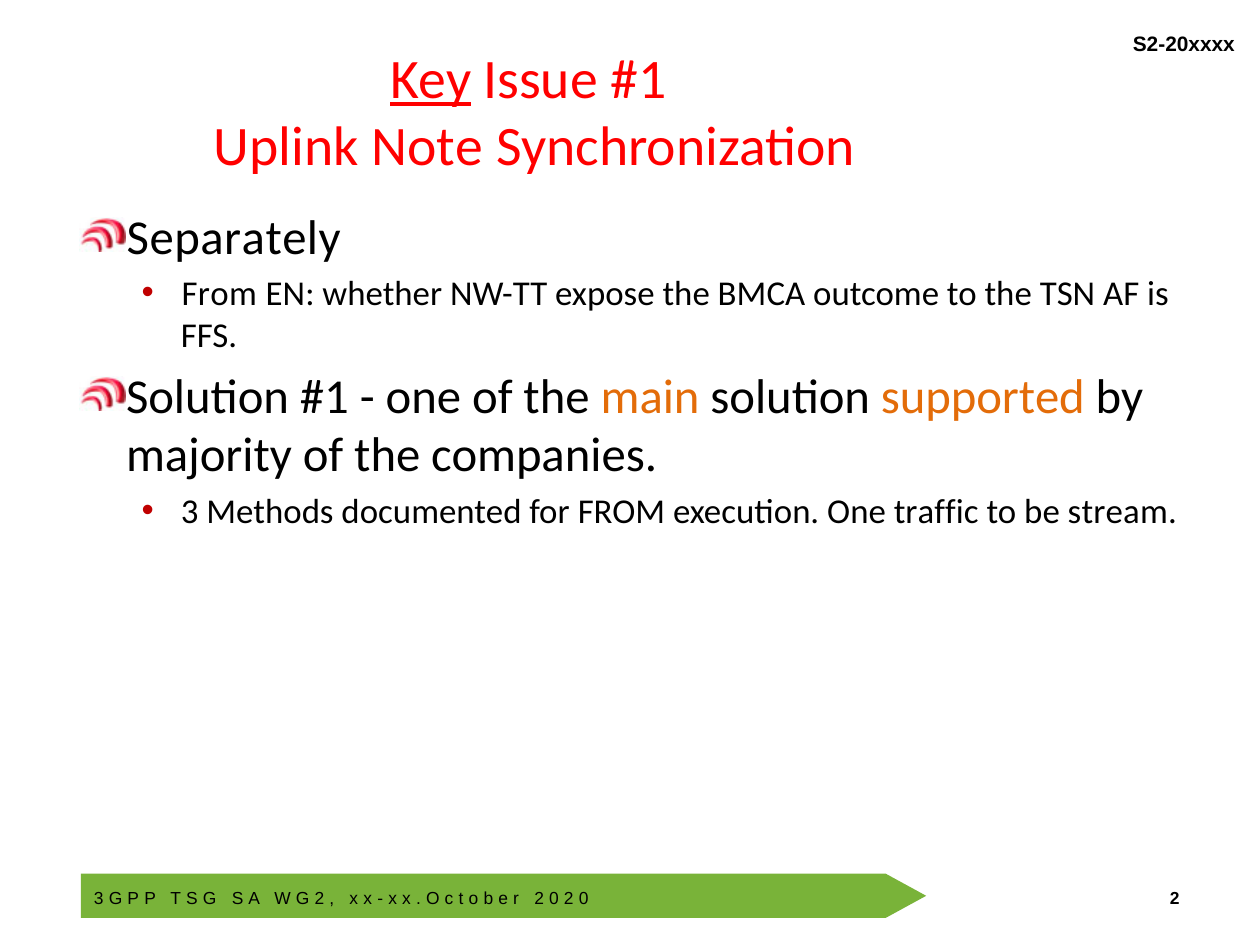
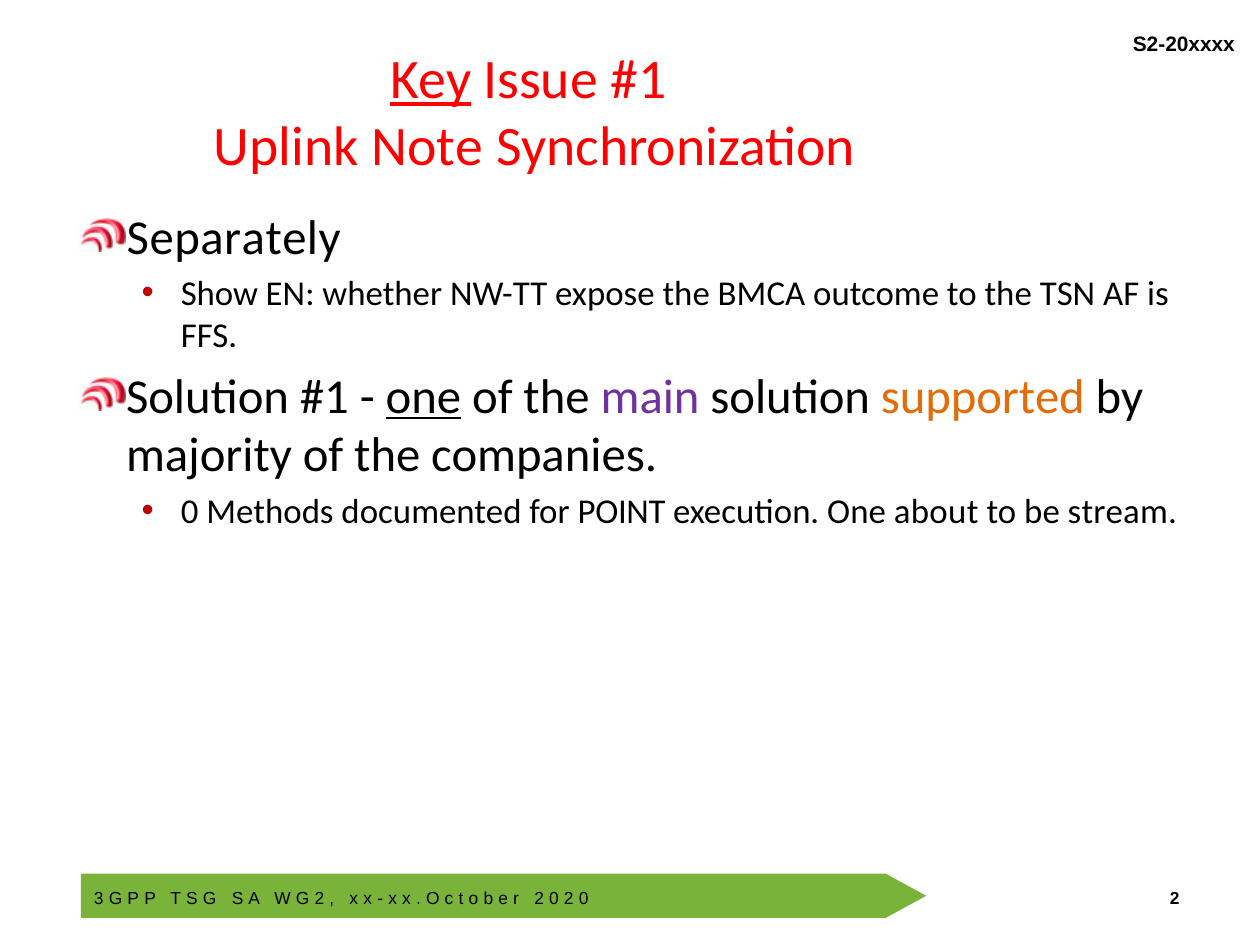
From: From -> Show (219, 294)
one underline: none -> present (423, 397)
main colour: orange -> purple (650, 397)
3: 3 -> 0 (190, 512)
for FROM: FROM -> POINT (622, 512)
traffic: traffic -> about (936, 512)
